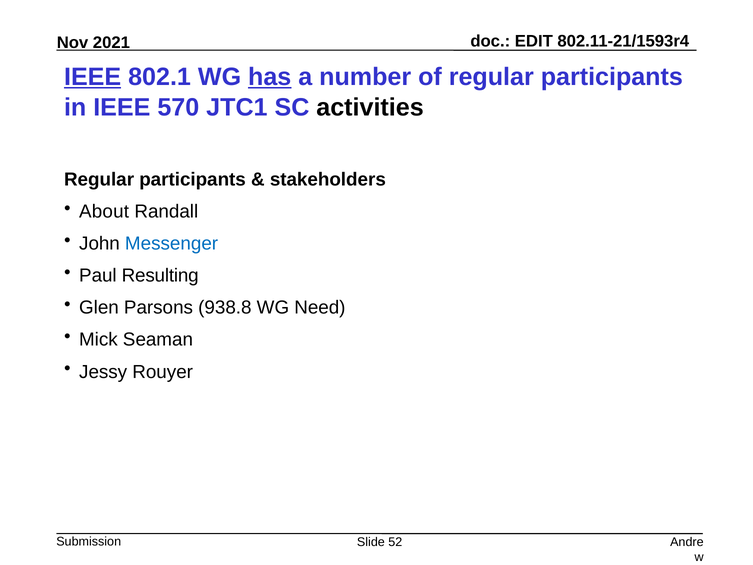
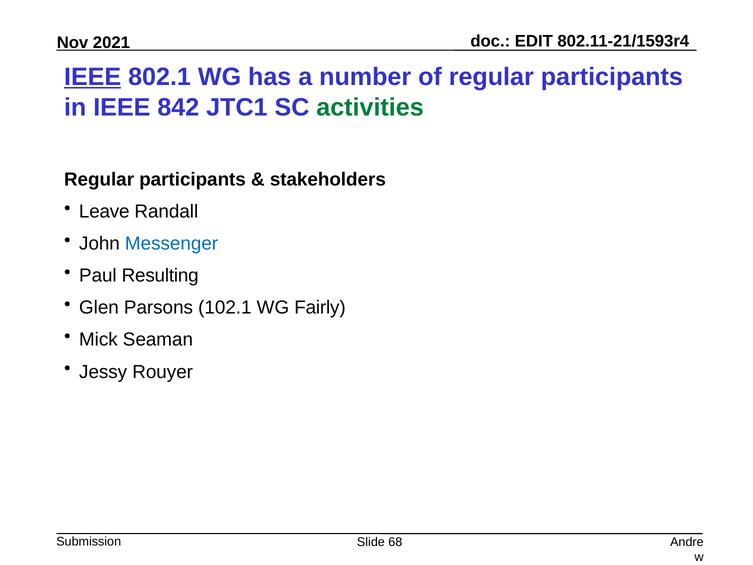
has underline: present -> none (270, 77)
570: 570 -> 842 (178, 107)
activities colour: black -> green (370, 107)
About: About -> Leave (104, 212)
938.8: 938.8 -> 102.1 (225, 308)
Need: Need -> Fairly (320, 308)
52: 52 -> 68 (395, 542)
